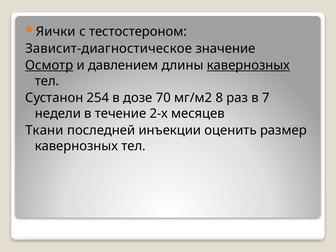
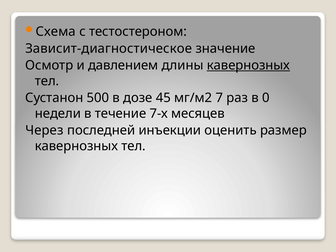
Яички: Яички -> Схема (56, 32)
Осмотр underline: present -> none (49, 65)
254: 254 -> 500 (98, 98)
70: 70 -> 45 (163, 98)
8: 8 -> 7 (219, 98)
7: 7 -> 0 (266, 98)
2-х: 2-х -> 7-х (159, 114)
Ткани: Ткани -> Через (44, 130)
